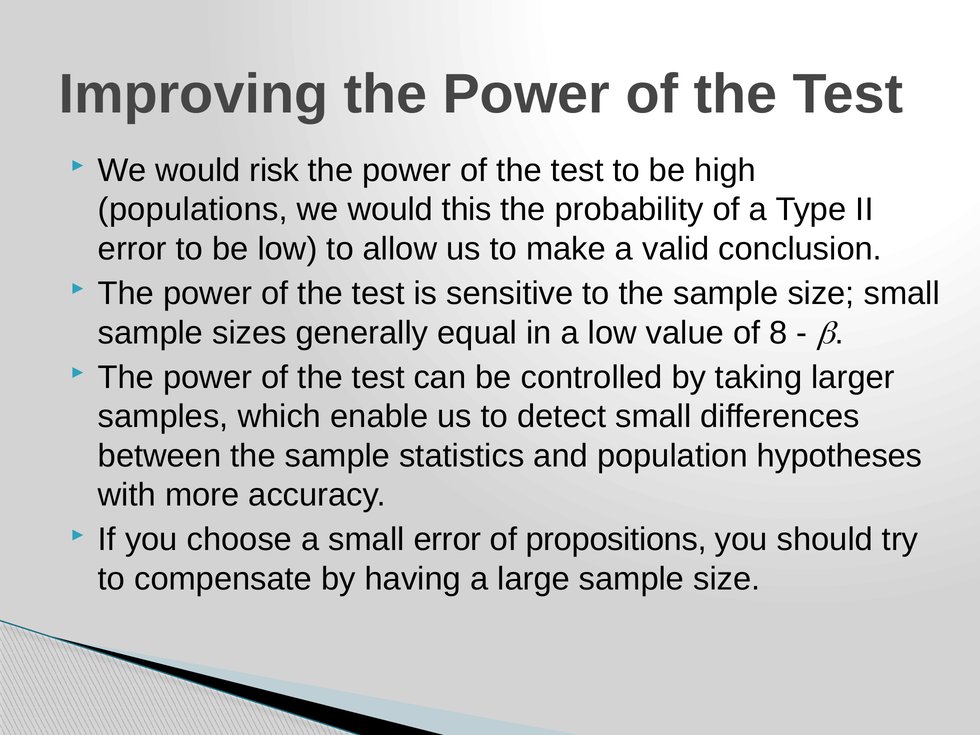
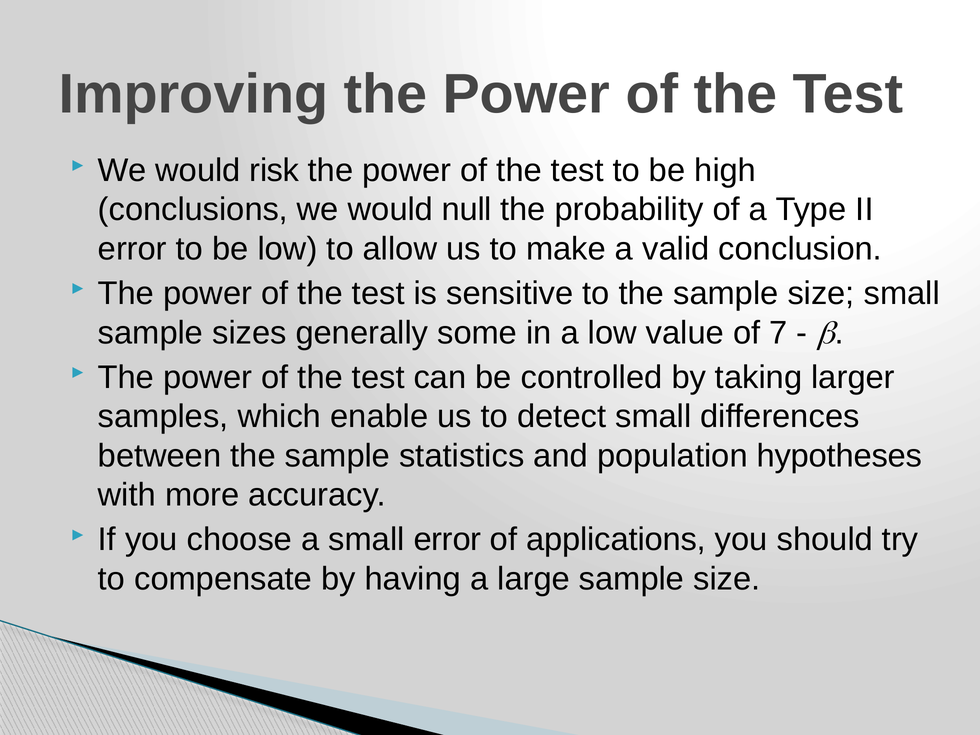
populations: populations -> conclusions (193, 210)
this: this -> null (467, 210)
equal: equal -> some (477, 333)
8: 8 -> 7 (778, 333)
propositions: propositions -> applications (616, 540)
